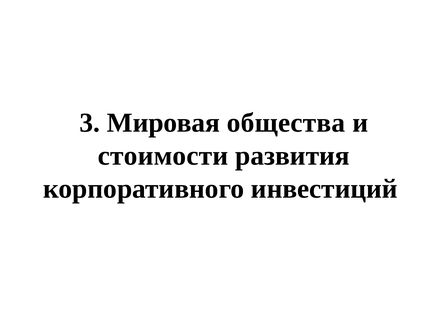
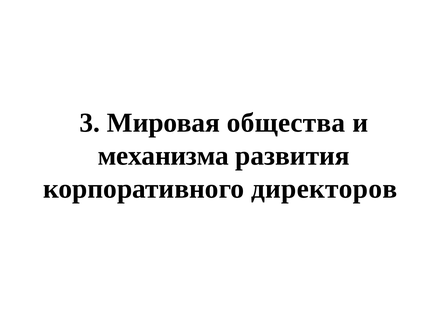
стоимости: стоимости -> механизма (163, 156)
инвестиций: инвестиций -> директоров (324, 189)
